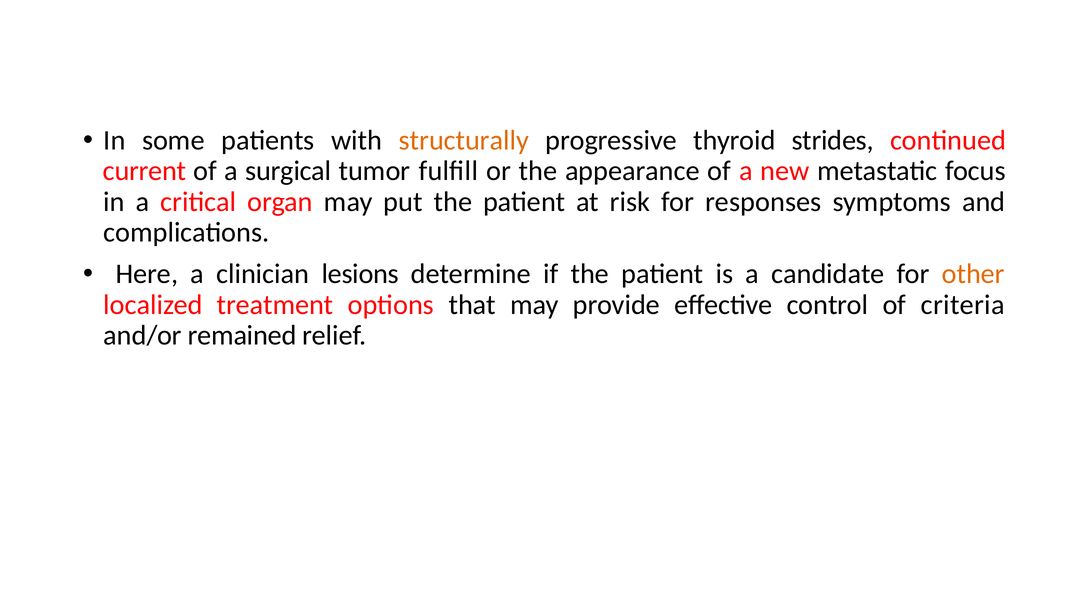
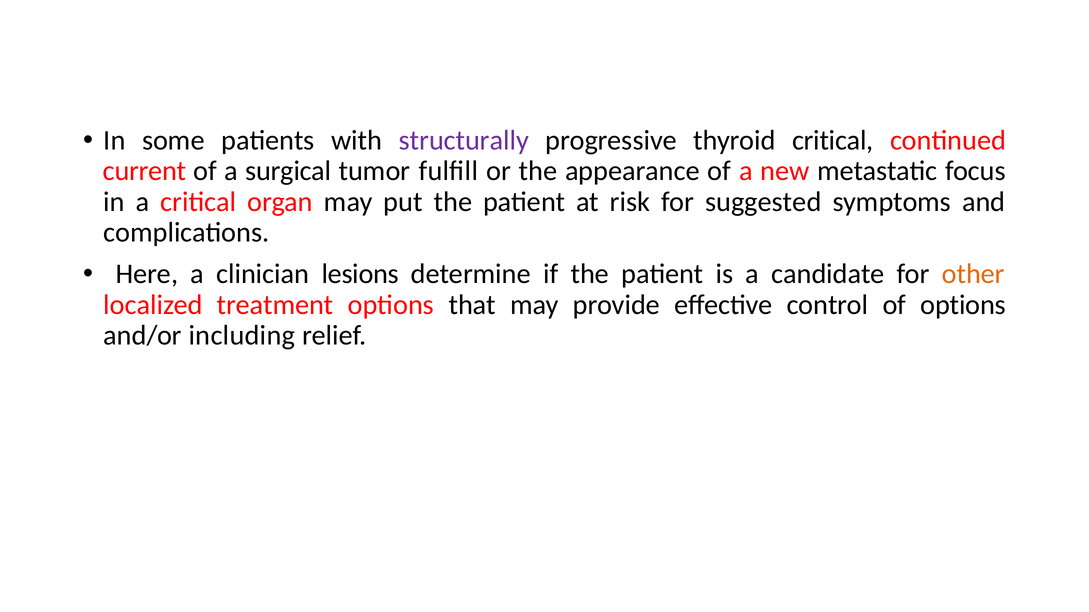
structurally colour: orange -> purple (464, 141)
thyroid strides: strides -> critical (833, 141)
responses: responses -> suggested (763, 202)
of criteria: criteria -> options (963, 305)
remained: remained -> including (242, 336)
